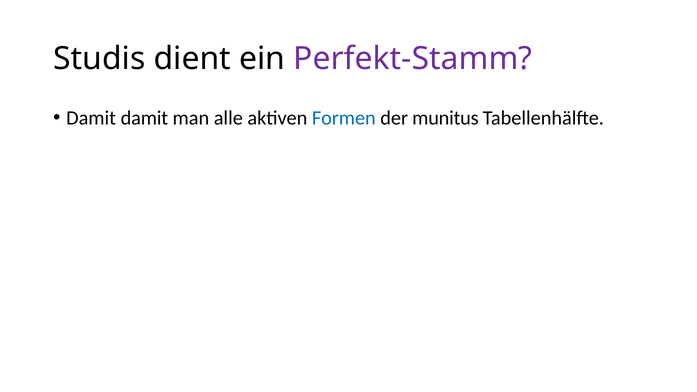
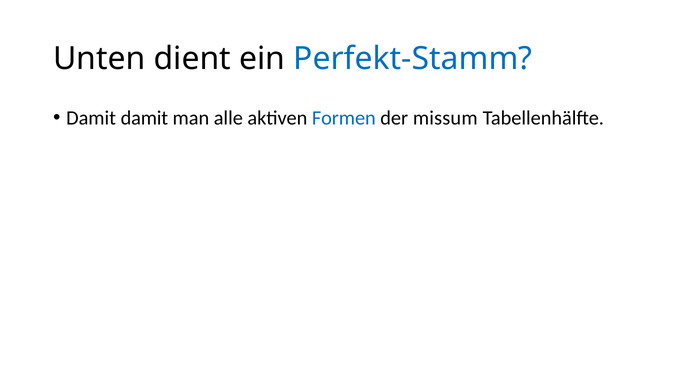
Studis: Studis -> Unten (99, 59)
Perfekt-Stamm colour: purple -> blue (413, 59)
munitus: munitus -> missum (445, 118)
